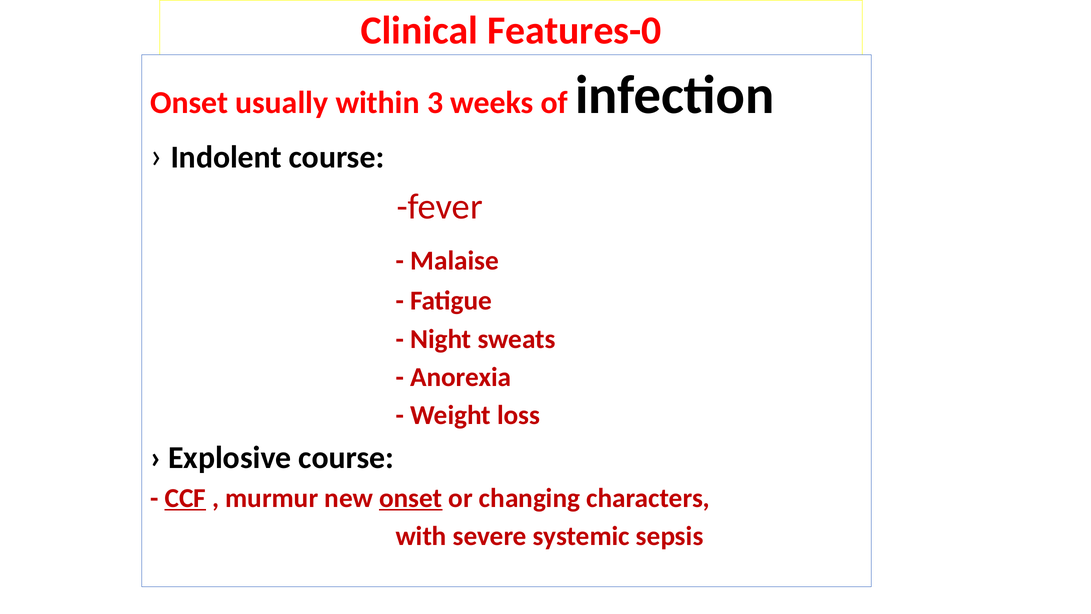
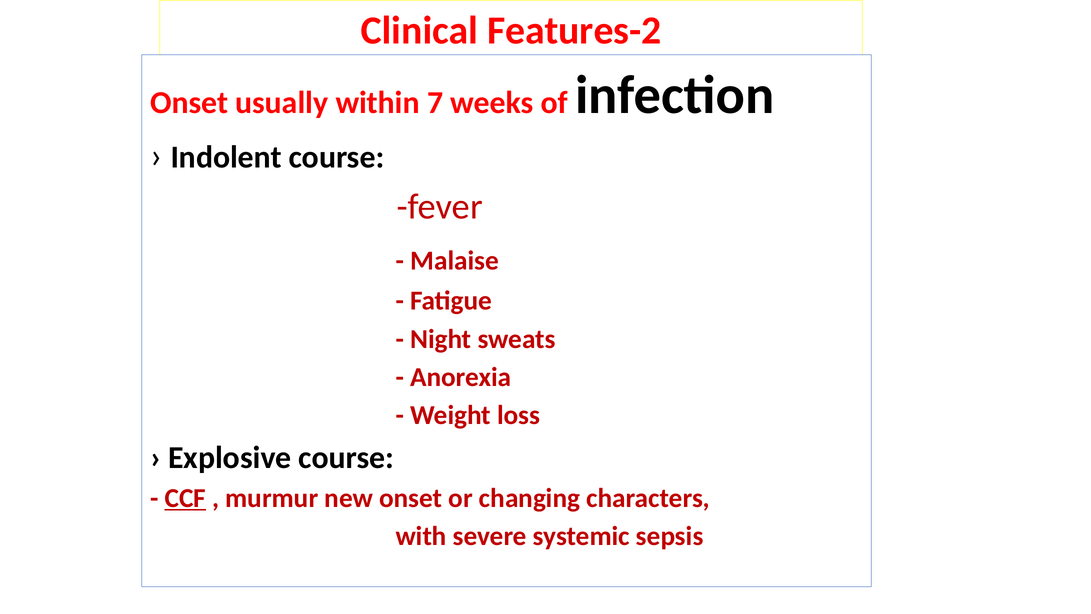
Features-0: Features-0 -> Features-2 (574, 31)
3: 3 -> 7 (435, 103)
onset underline: present -> none (411, 498)
